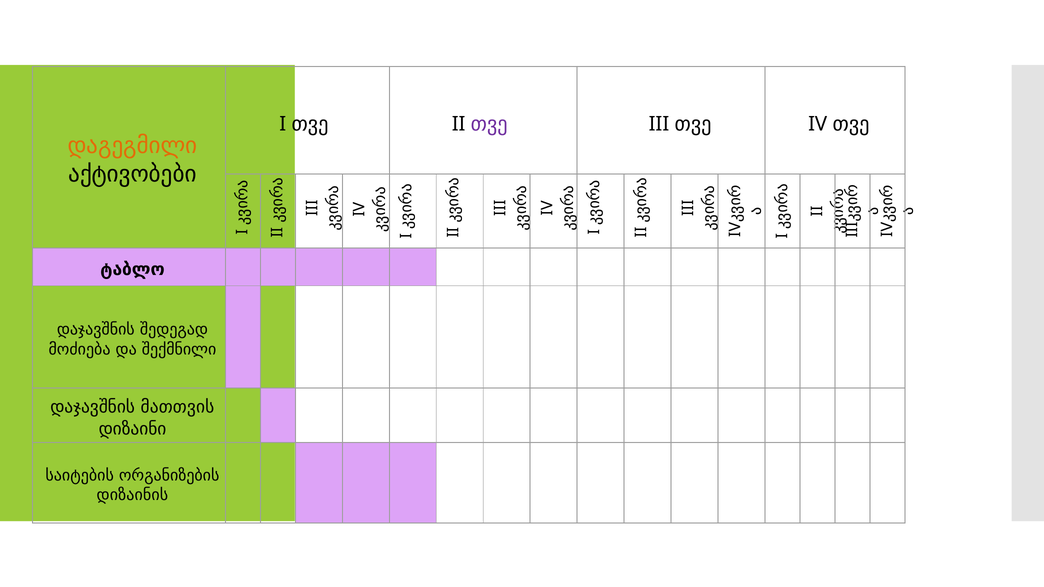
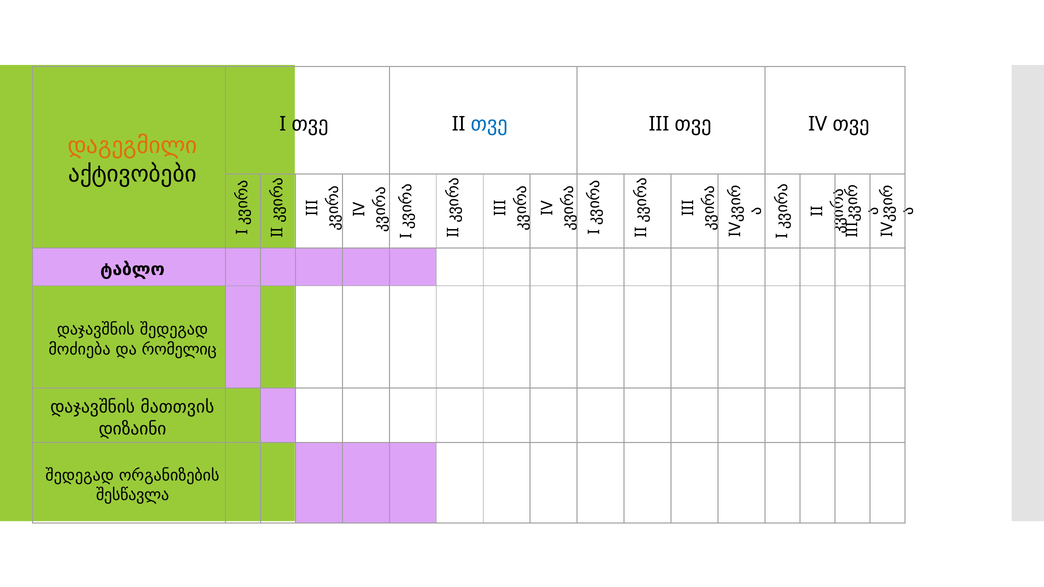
თვე colour: purple -> blue (489, 124)
შექმნილი: შექმნილი -> რომელიც (179, 349)
საიტების: საიტების -> შედეგად (80, 475)
დიზაინის: დიზაინის -> შესწავლა (133, 495)
